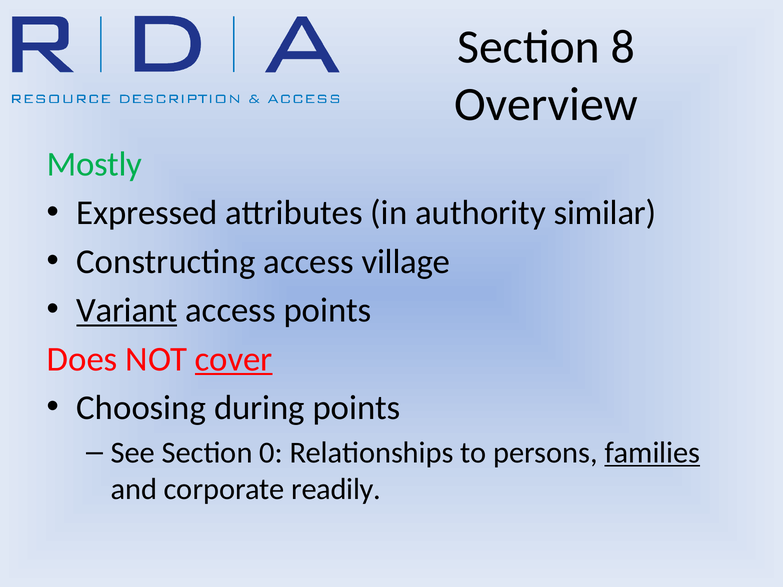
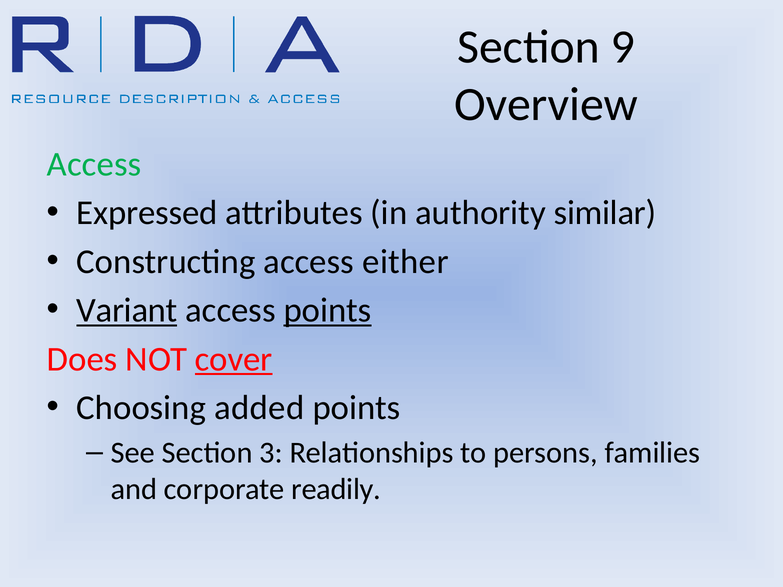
8: 8 -> 9 (623, 47)
Mostly: Mostly -> Access (94, 164)
village: village -> either (406, 262)
points underline: none -> present (328, 310)
during: during -> added (259, 408)
0: 0 -> 3 (271, 453)
families underline: present -> none (652, 453)
